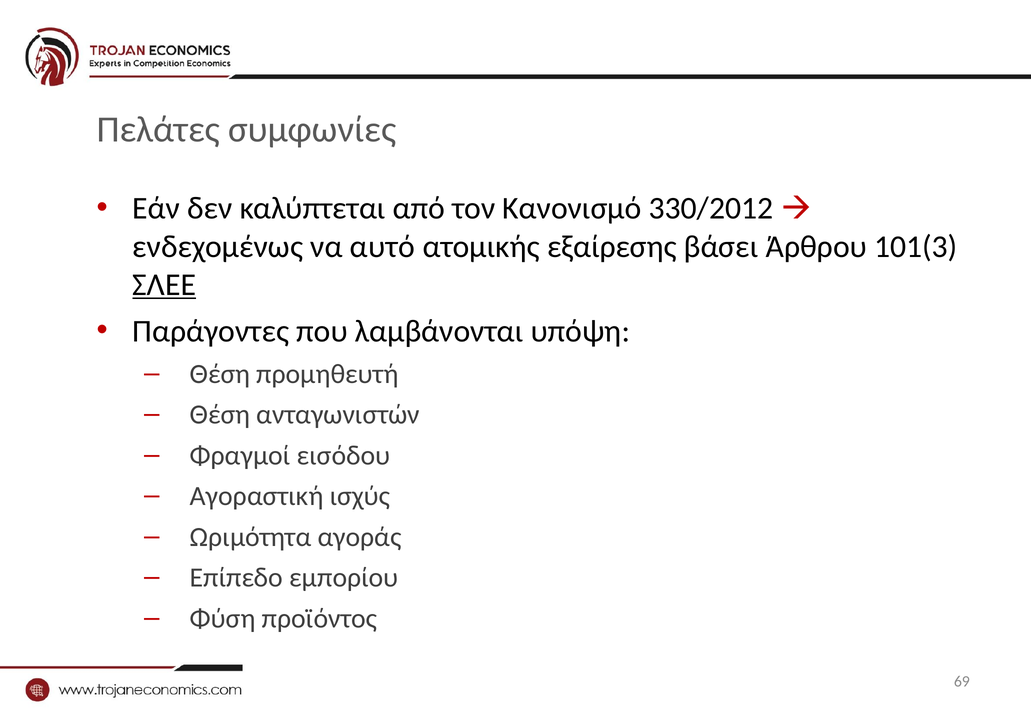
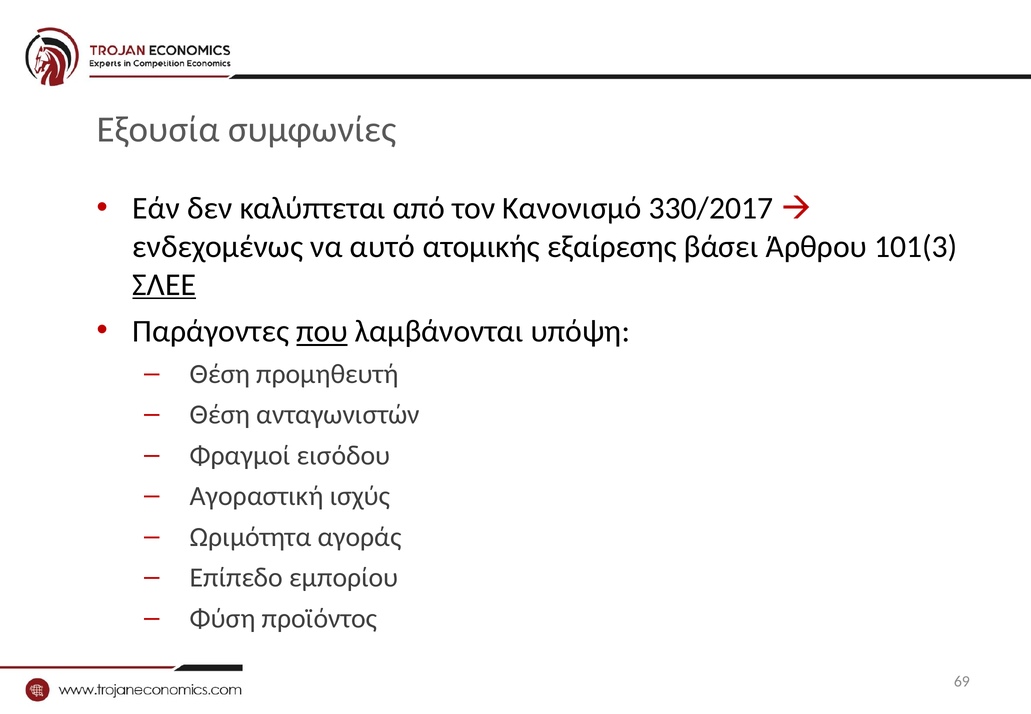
Πελάτες: Πελάτες -> Εξουσία (158, 129)
330/2012: 330/2012 -> 330/2017 (711, 208)
που underline: none -> present (322, 331)
